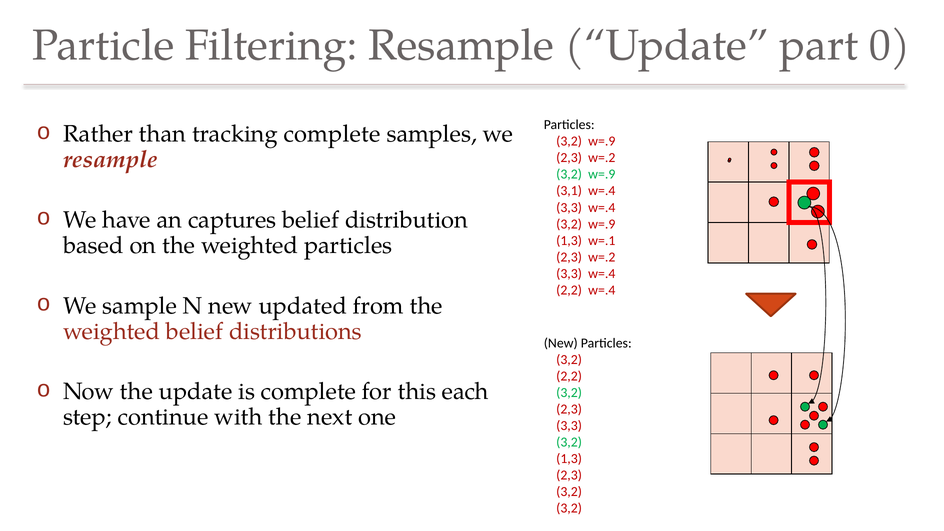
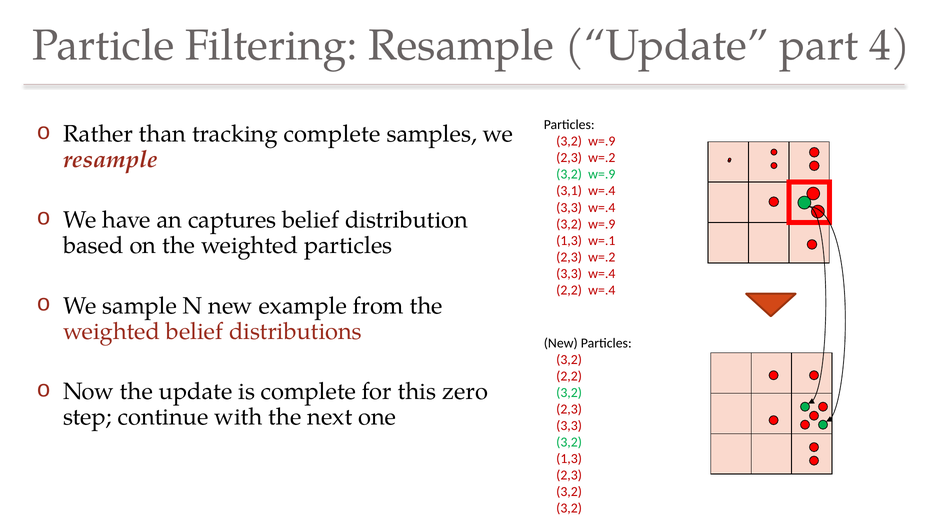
0: 0 -> 4 (890, 45)
updated: updated -> example (303, 306)
each: each -> zero (465, 392)
